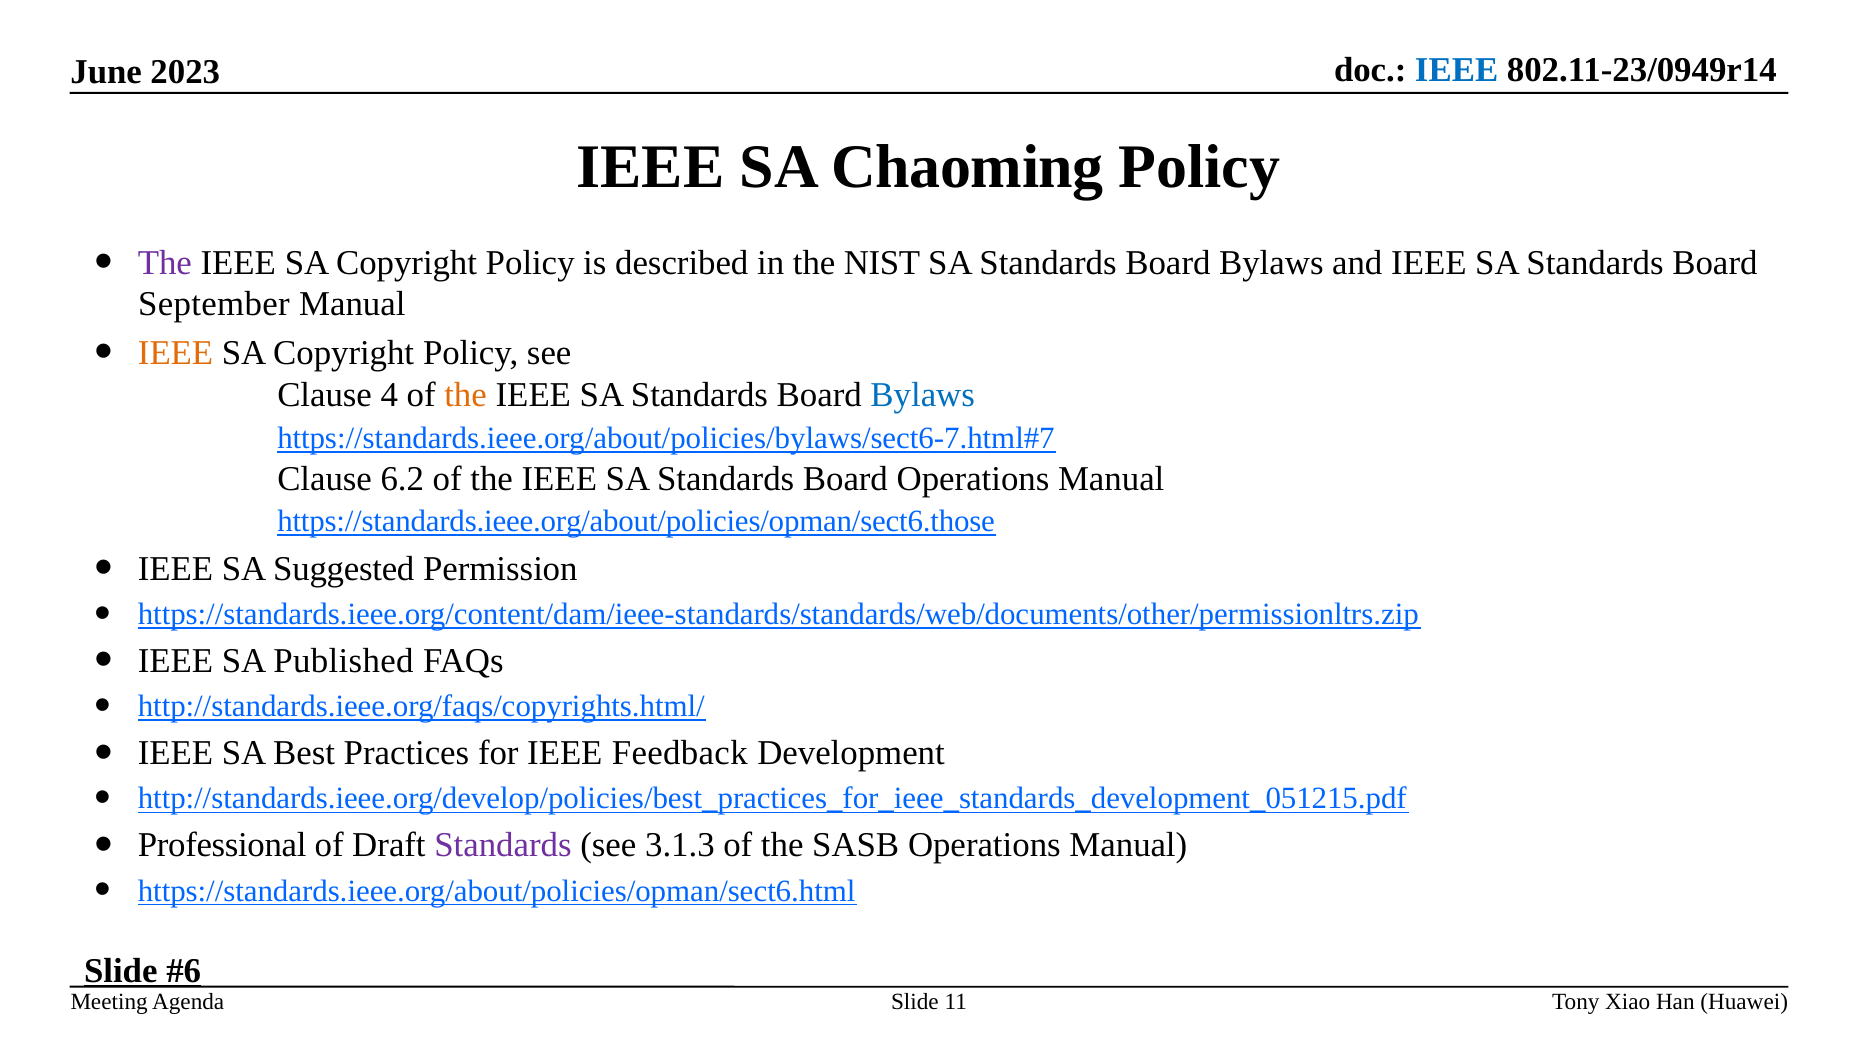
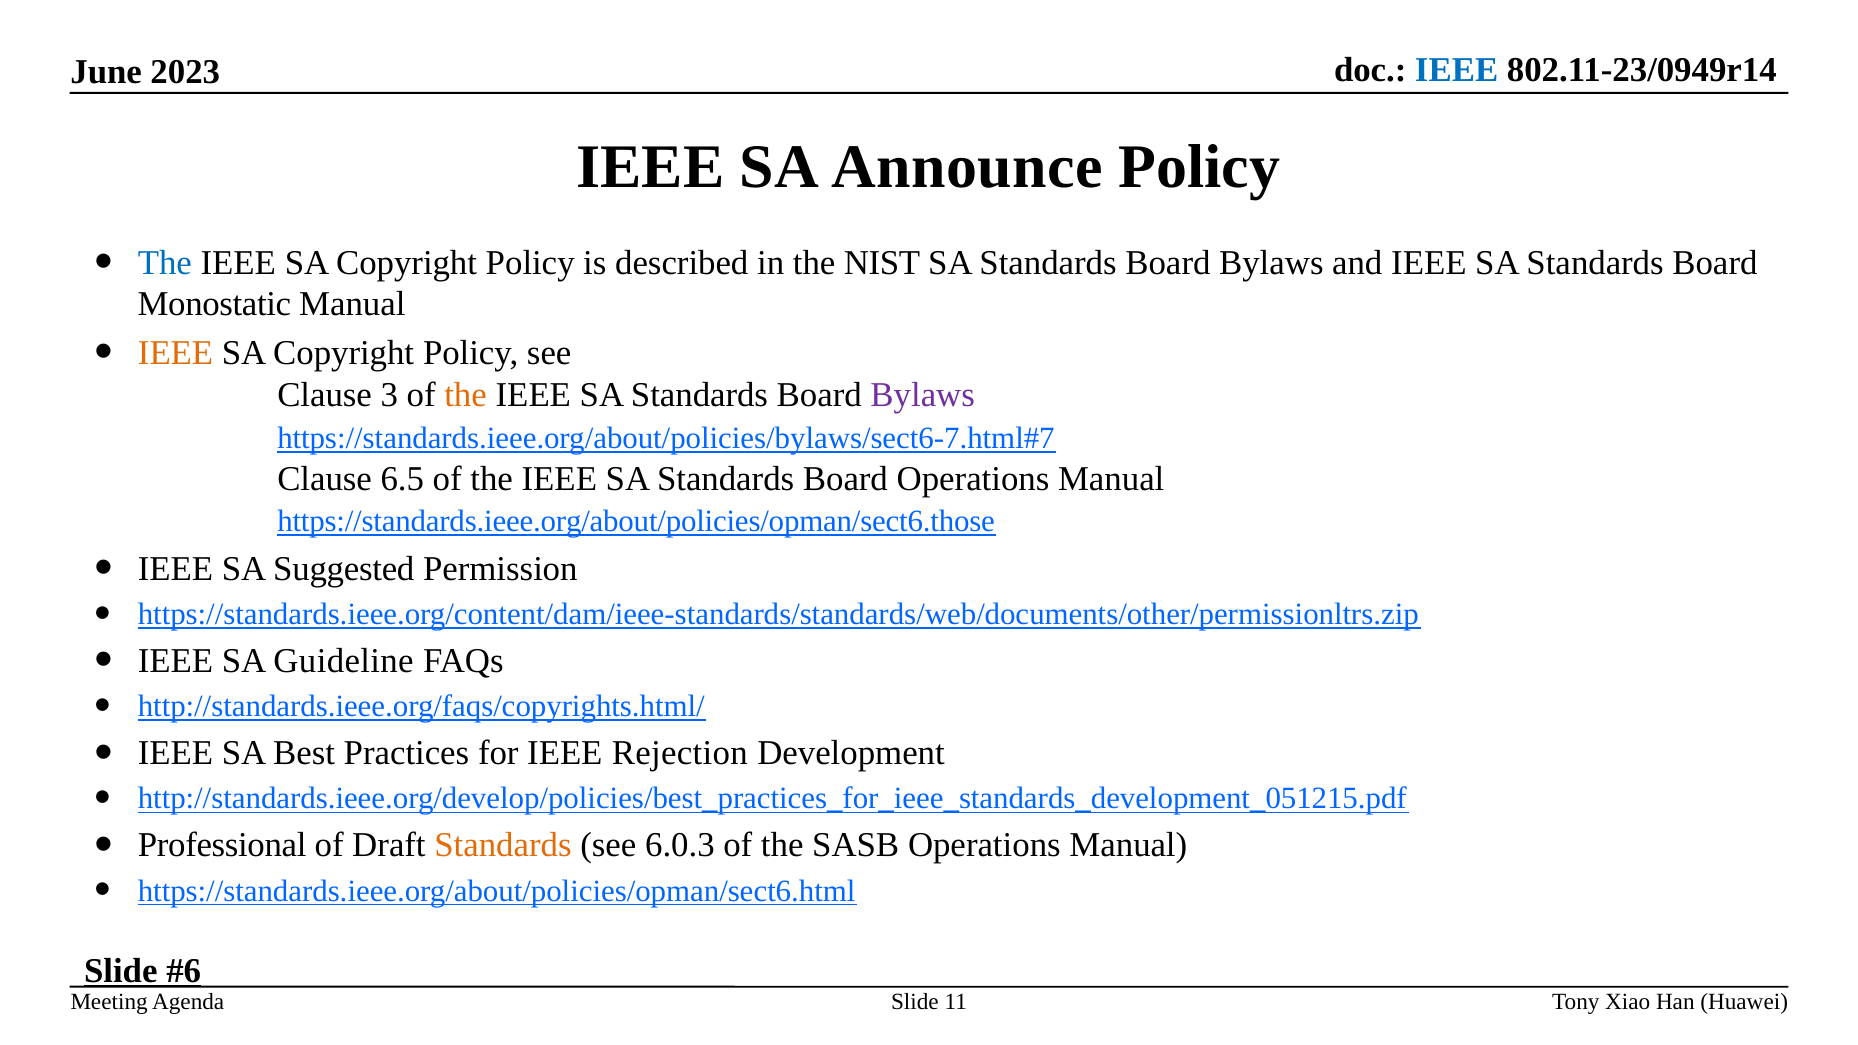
Chaoming: Chaoming -> Announce (967, 167)
The colour: purple -> blue (165, 263)
September: September -> Monostatic (214, 304)
4: 4 -> 3 (389, 395)
Bylaws colour: blue -> purple (923, 395)
6.2: 6.2 -> 6.5 (402, 479)
Published: Published -> Guideline (343, 661)
Feedback: Feedback -> Rejection (680, 753)
Standards colour: purple -> orange (503, 845)
3.1.3: 3.1.3 -> 6.0.3 (680, 845)
